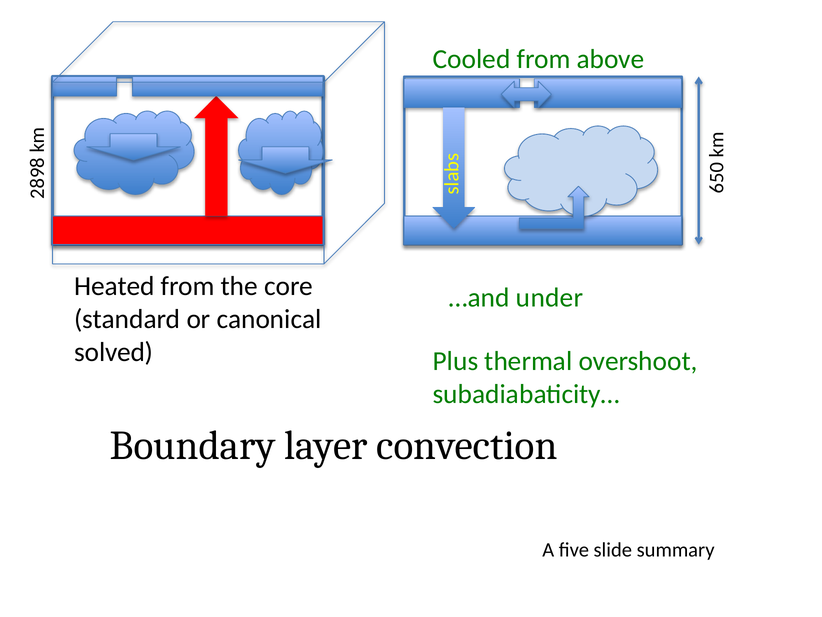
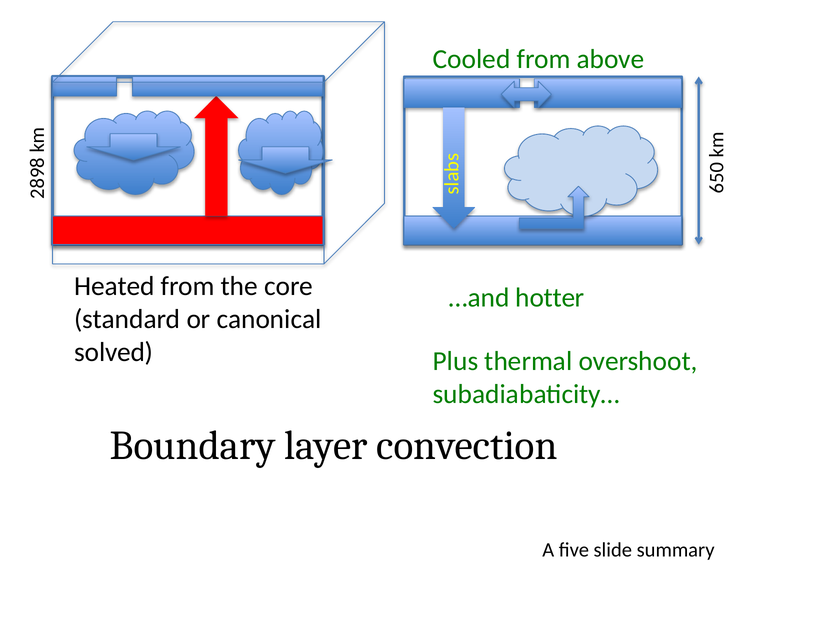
under: under -> hotter (550, 298)
